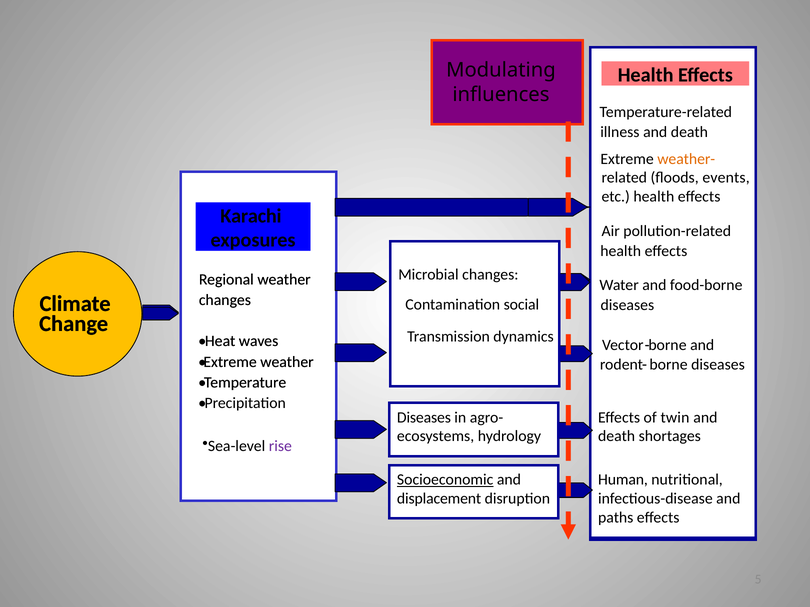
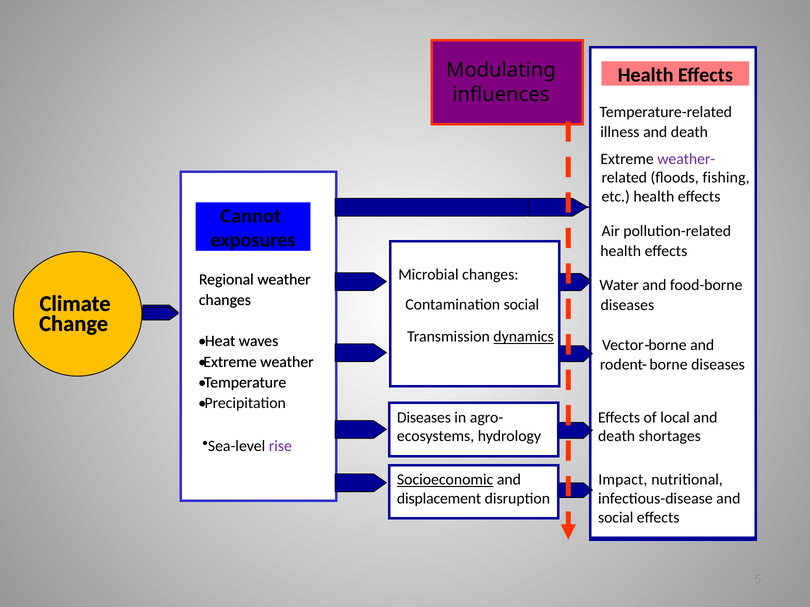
weather- colour: orange -> purple (686, 159)
events: events -> fishing (726, 178)
Karachi: Karachi -> Cannot (251, 216)
dynamics underline: none -> present (524, 337)
twin: twin -> local (675, 418)
Human: Human -> Impact (623, 480)
paths: paths -> social (616, 518)
